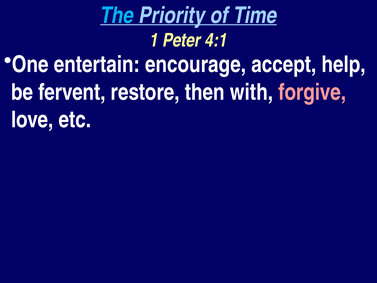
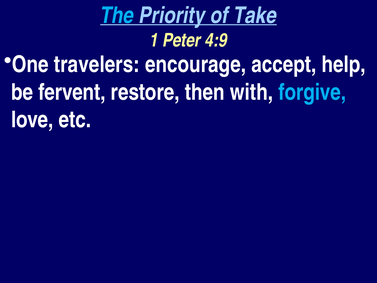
Time: Time -> Take (255, 15)
4:1: 4:1 -> 4:9 (216, 40)
entertain: entertain -> travelers (97, 64)
forgive colour: pink -> light blue (312, 92)
